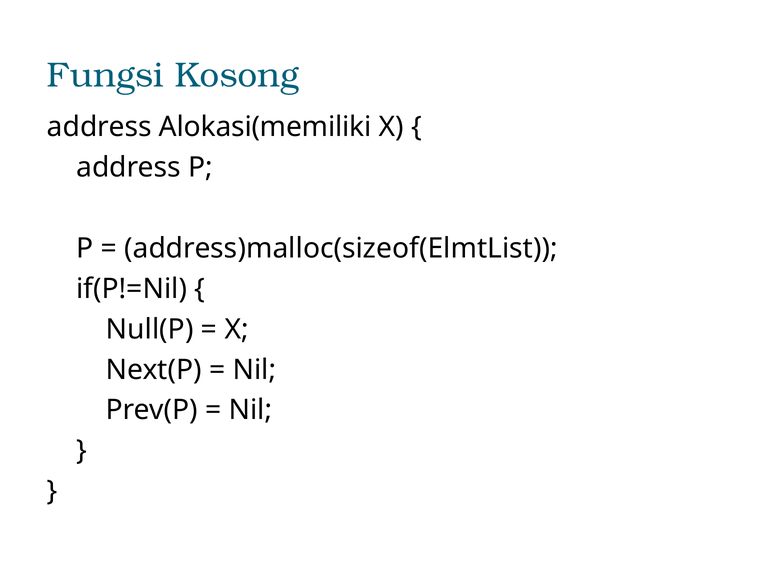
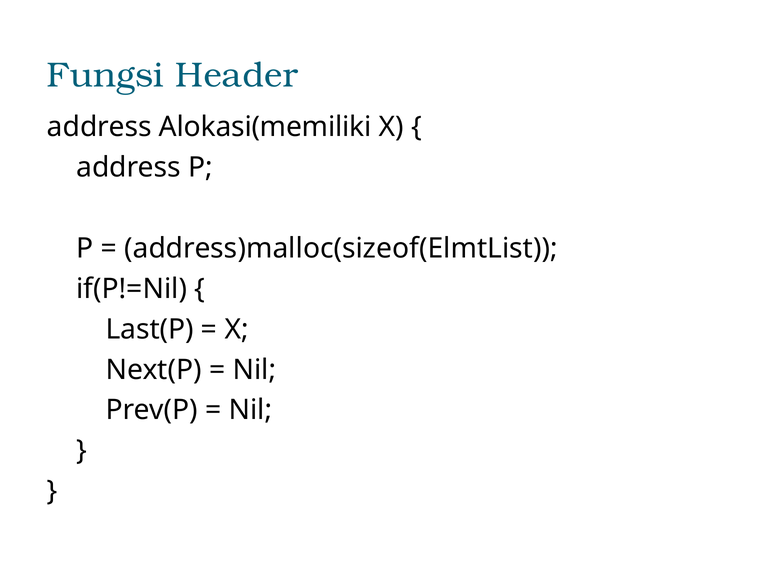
Kosong: Kosong -> Header (237, 76)
Null(P: Null(P -> Last(P (150, 329)
